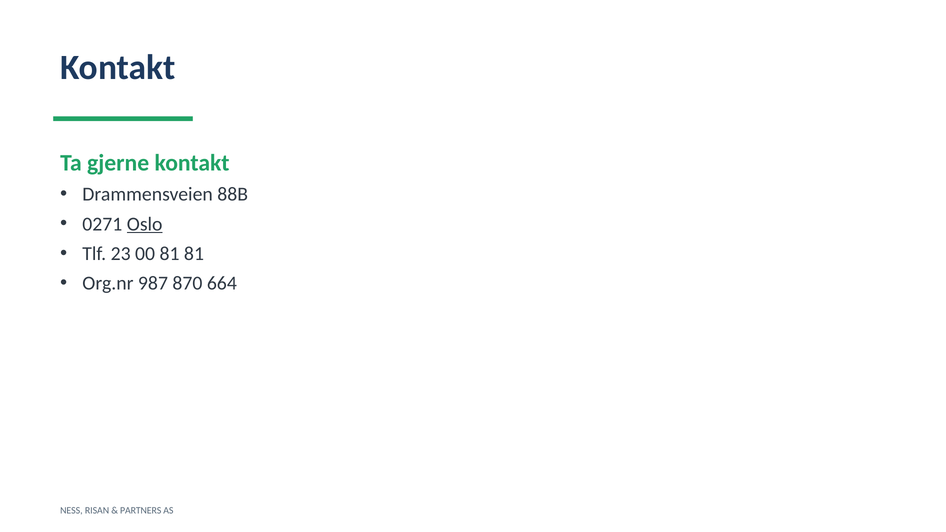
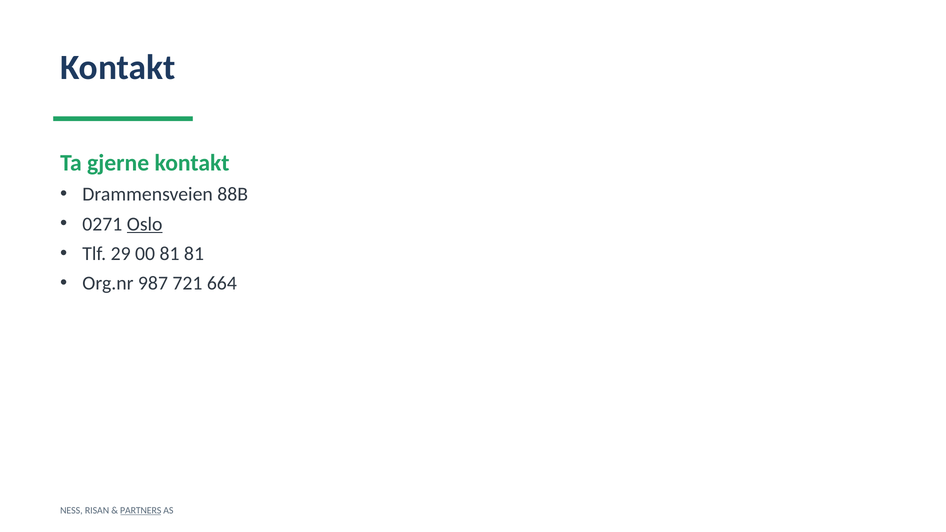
23: 23 -> 29 (121, 254)
870: 870 -> 721 (187, 283)
PARTNERS underline: none -> present (141, 511)
